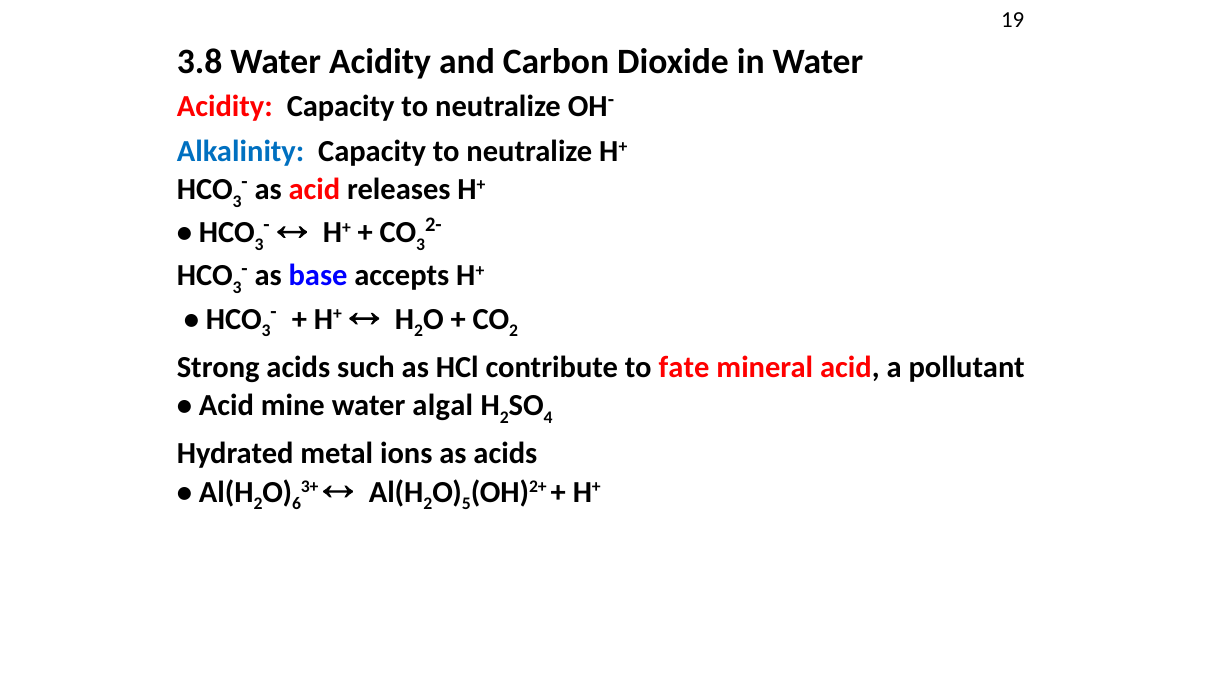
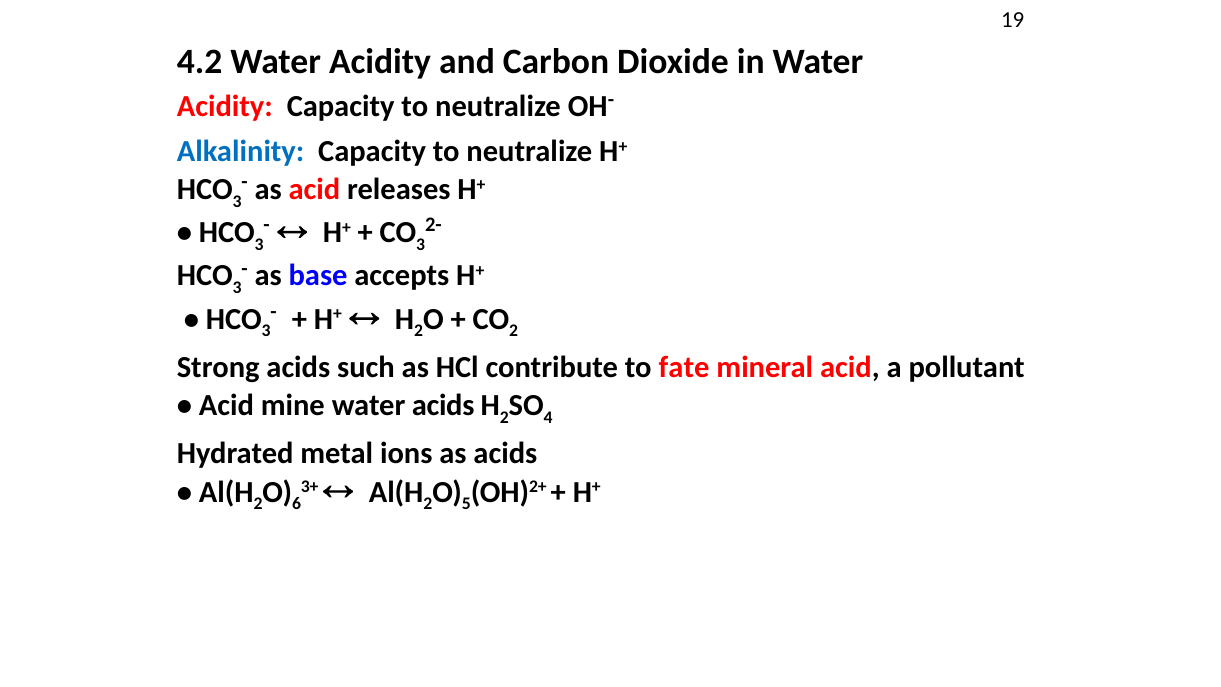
3.8: 3.8 -> 4.2 (200, 62)
water algal: algal -> acids (443, 405)
